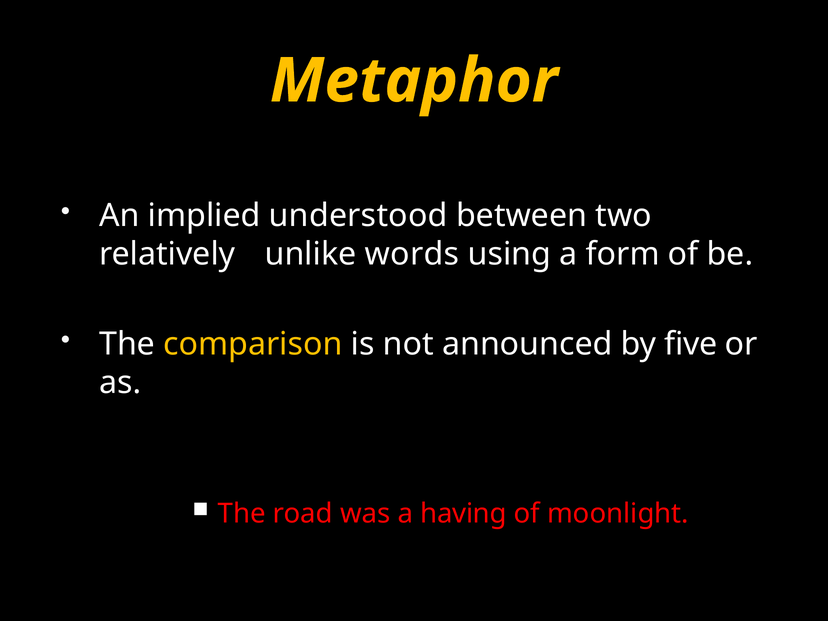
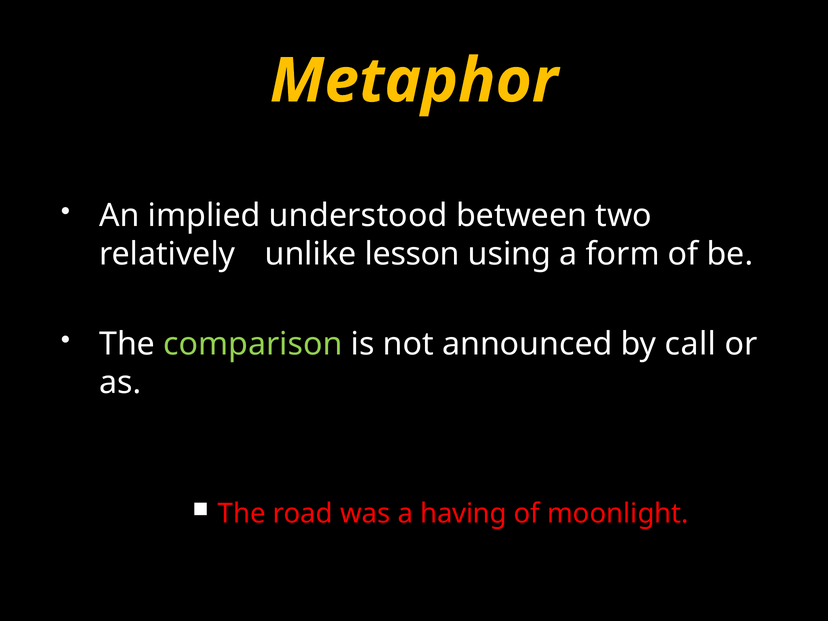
words: words -> lesson (412, 254)
comparison colour: yellow -> light green (253, 344)
five: five -> call (690, 344)
